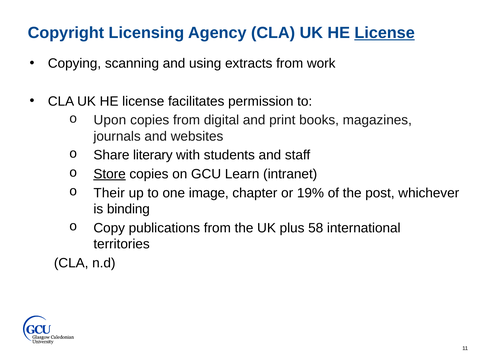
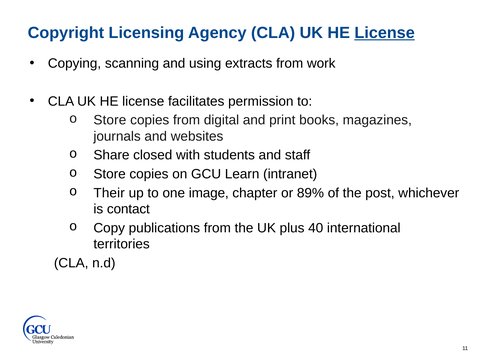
Upon: Upon -> Store (110, 120)
literary: literary -> closed (153, 155)
Store underline: present -> none (110, 174)
19%: 19% -> 89% (310, 193)
binding: binding -> contact (128, 209)
58: 58 -> 40 (316, 228)
